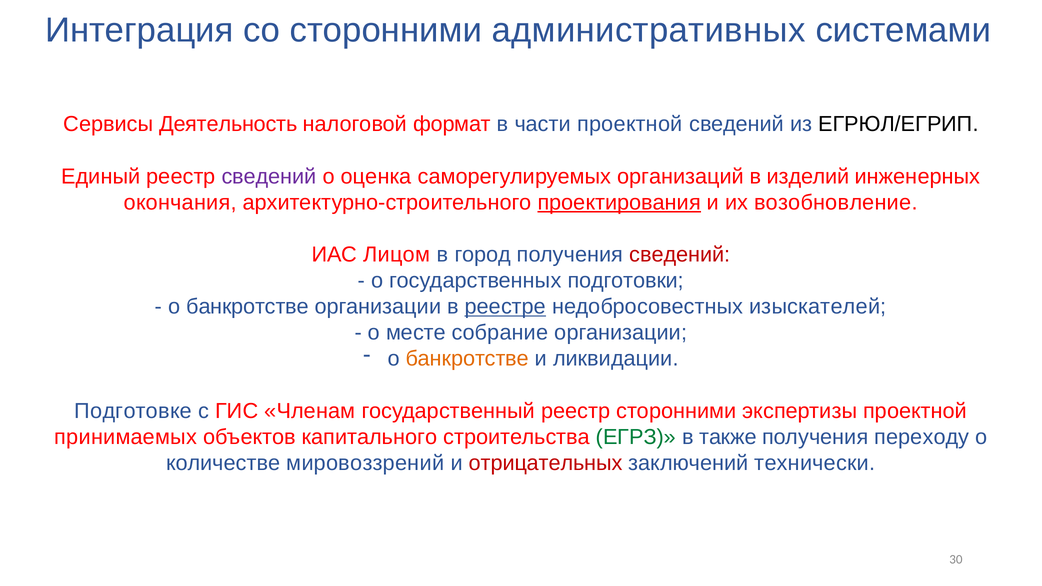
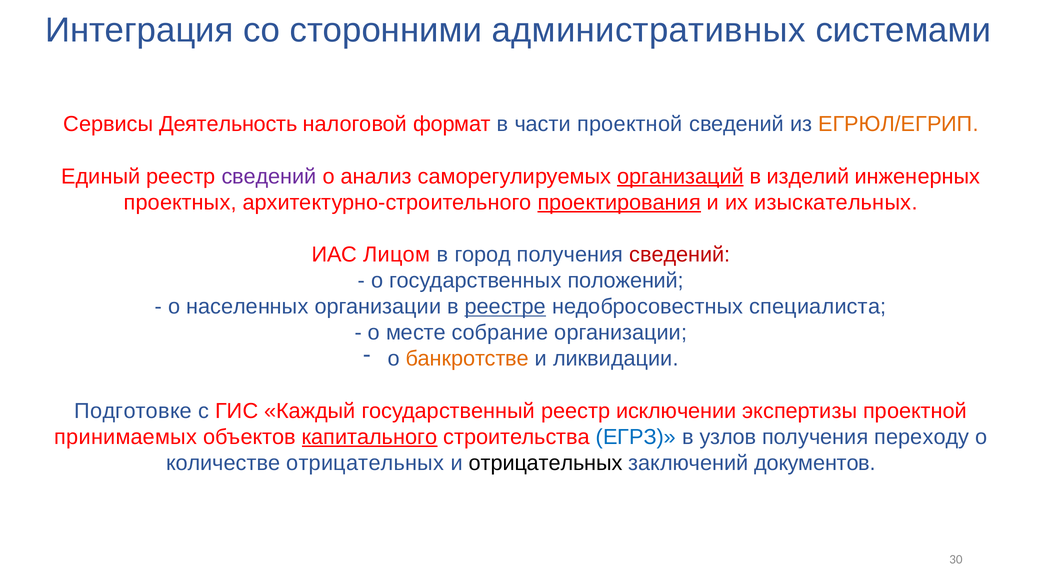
ЕГРЮЛ/ЕГРИП colour: black -> orange (898, 124)
оценка: оценка -> анализ (376, 176)
организаций underline: none -> present (680, 176)
окончания: окончания -> проектных (180, 202)
возобновление: возобновление -> изыскательных (836, 202)
подготовки: подготовки -> положений (626, 281)
банкротстве: банкротстве -> населенных (247, 307)
изыскателей: изыскателей -> специалиста (818, 307)
Членам: Членам -> Каждый (310, 411)
реестр сторонними: сторонними -> исключении (676, 411)
капитального underline: none -> present (370, 437)
ЕГРЗ colour: green -> blue (636, 437)
также: также -> узлов (728, 437)
количестве мировоззрений: мировоззрений -> отрицательных (365, 463)
отрицательных colour: red -> black (546, 463)
технически: технически -> документов (815, 463)
